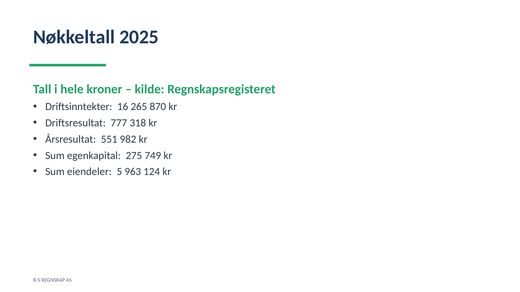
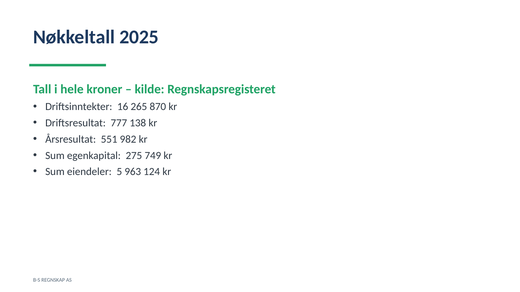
318: 318 -> 138 (138, 123)
